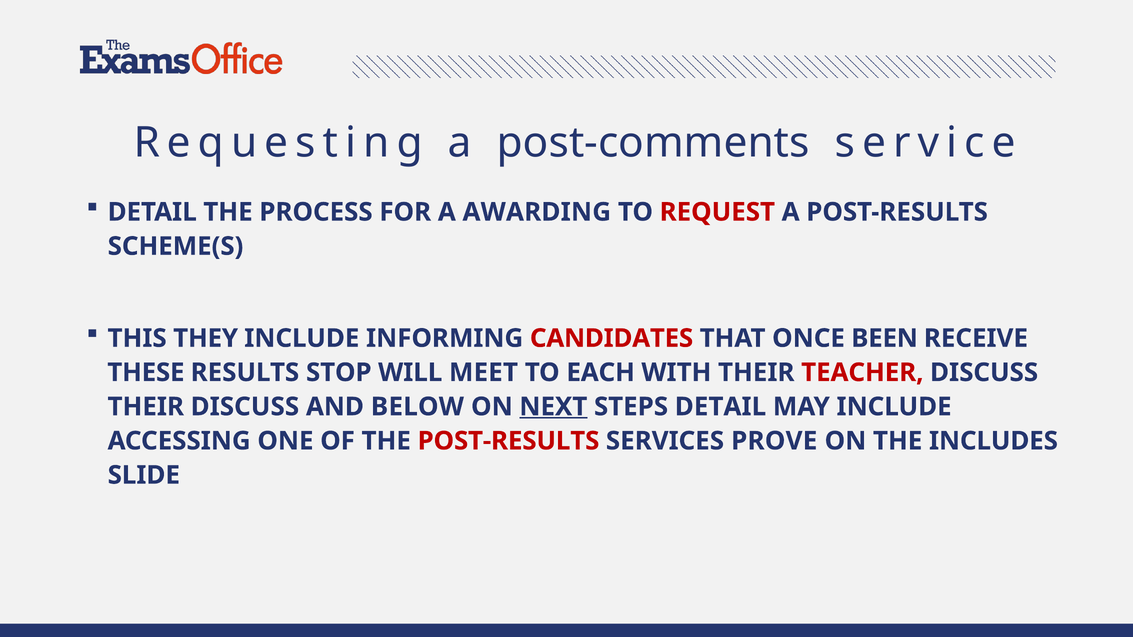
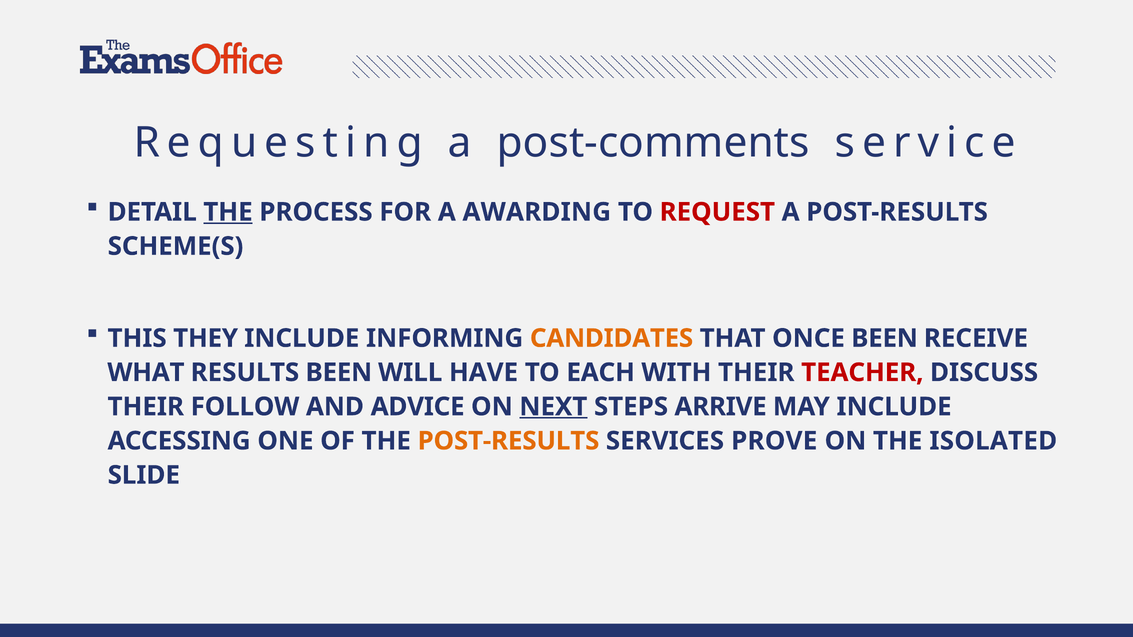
THE underline: none -> present (228, 212)
CANDIDATES colour: red -> orange (612, 338)
THESE: THESE -> WHAT (146, 373)
RESULTS STOP: STOP -> BEEN (339, 373)
MEET: MEET -> HAVE (483, 373)
THEIR DISCUSS: DISCUSS -> FOLLOW (245, 407)
BELOW: BELOW -> ADVICE (418, 407)
STEPS DETAIL: DETAIL -> ARRIVE (721, 407)
POST-RESULTS colour: red -> orange (508, 441)
INCLUDES: INCLUDES -> ISOLATED (993, 441)
